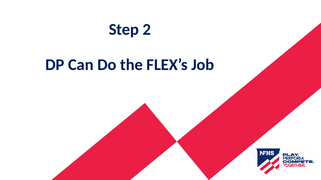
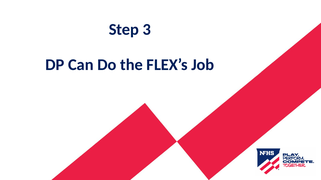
2: 2 -> 3 (147, 30)
